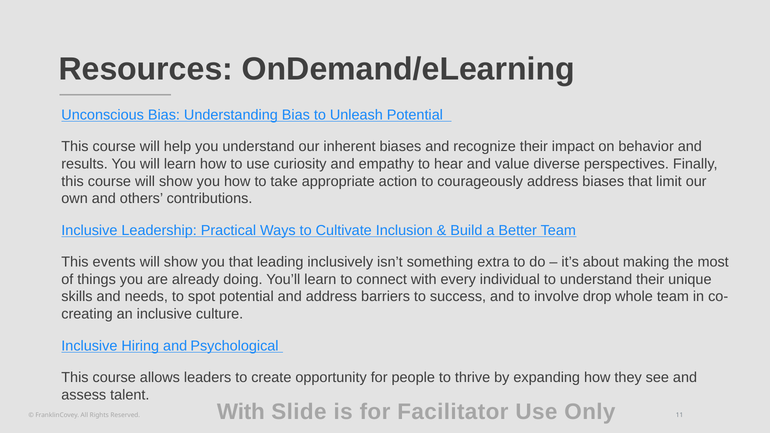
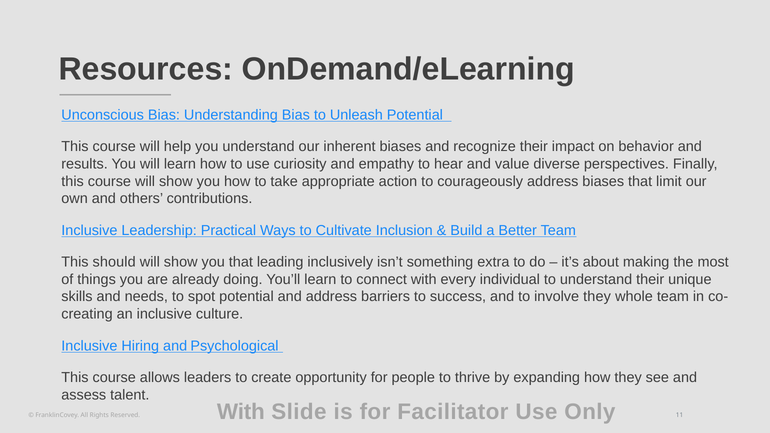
events: events -> should (114, 262)
involve drop: drop -> they (597, 297)
